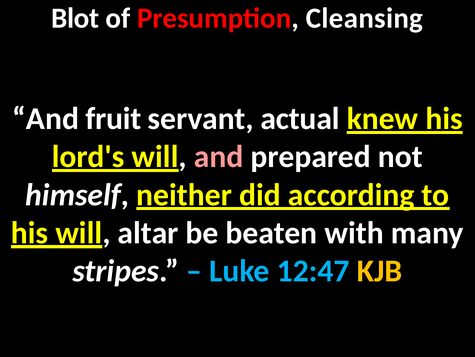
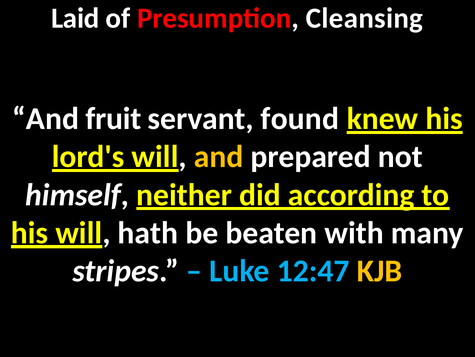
Blot: Blot -> Laid (75, 18)
actual: actual -> found (300, 119)
and colour: pink -> yellow (219, 157)
altar: altar -> hath (148, 233)
